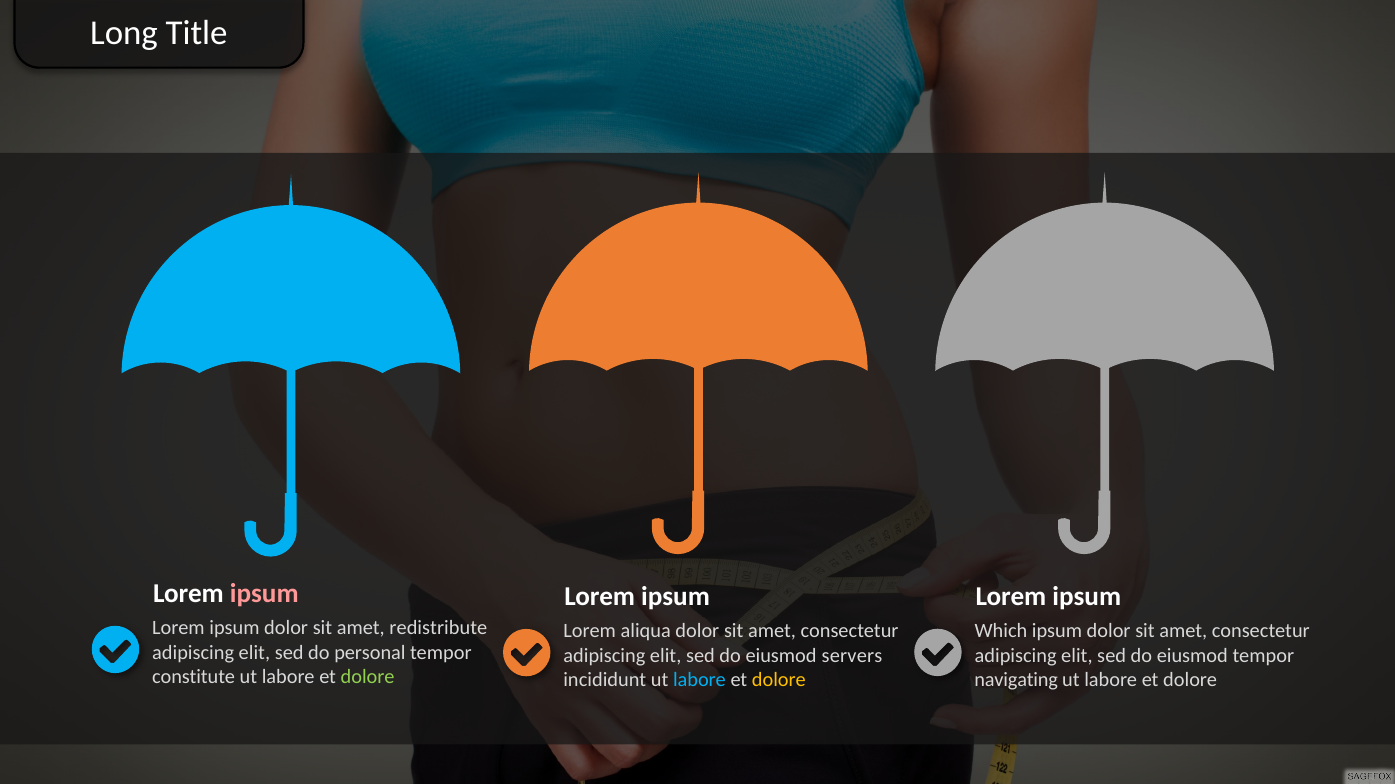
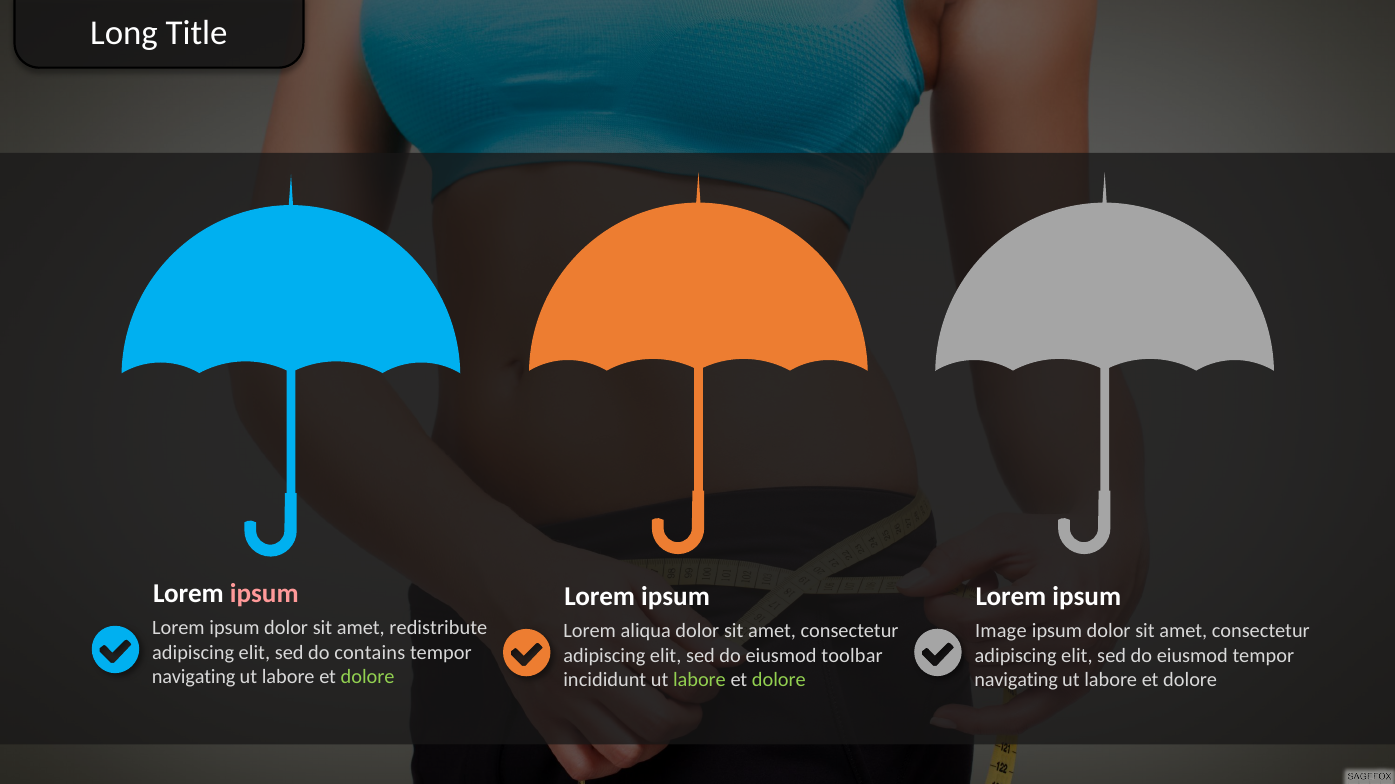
Which: Which -> Image (1001, 631)
personal: personal -> contains (370, 653)
servers: servers -> toolbar (852, 656)
constitute: constitute -> navigating (194, 677)
labore colour: light blue -> light green (699, 680)
dolore colour: yellow -> light green (779, 680)
